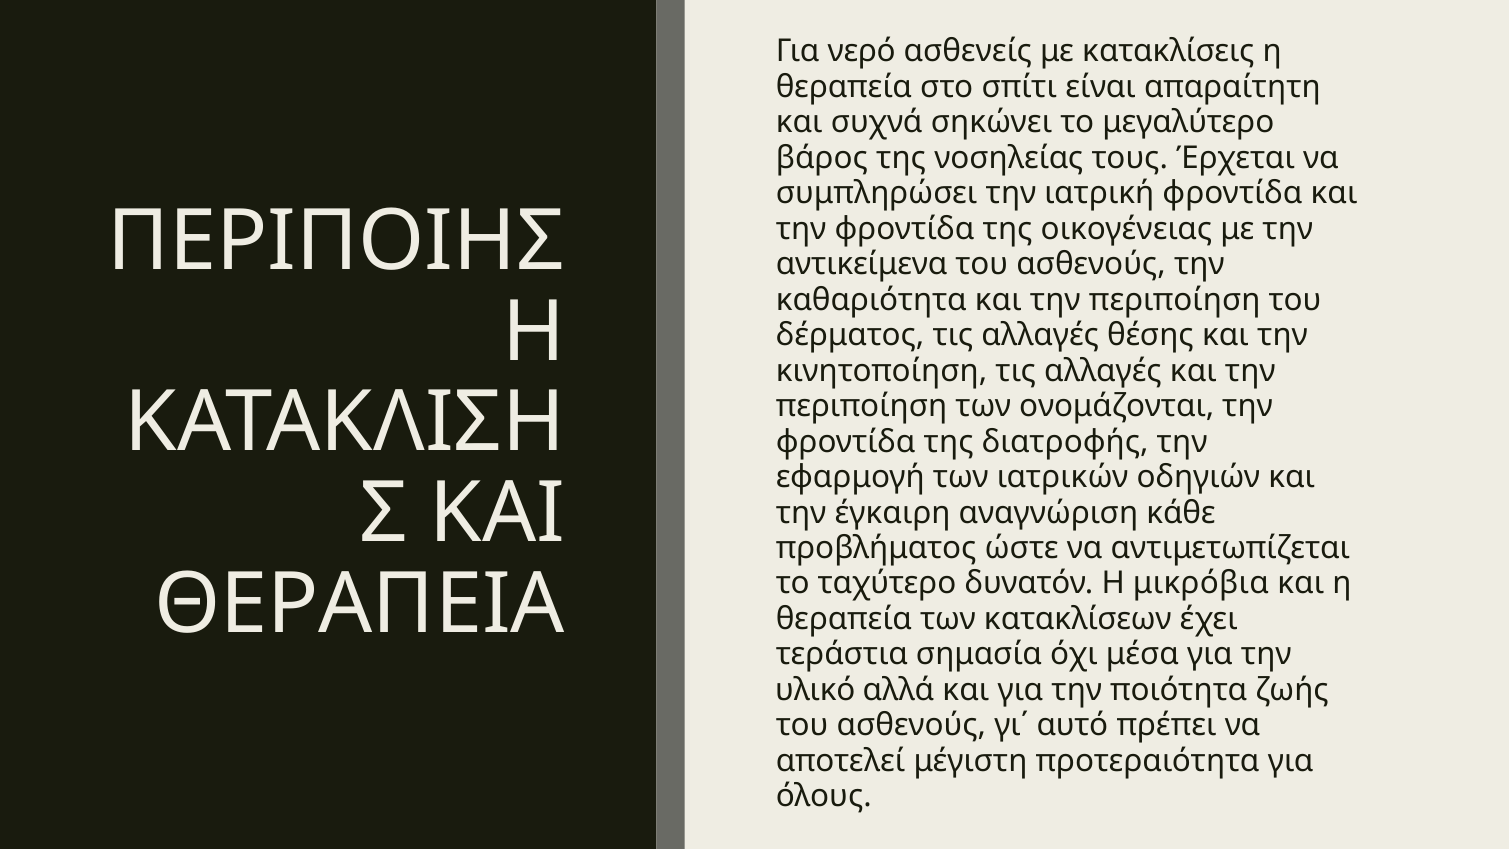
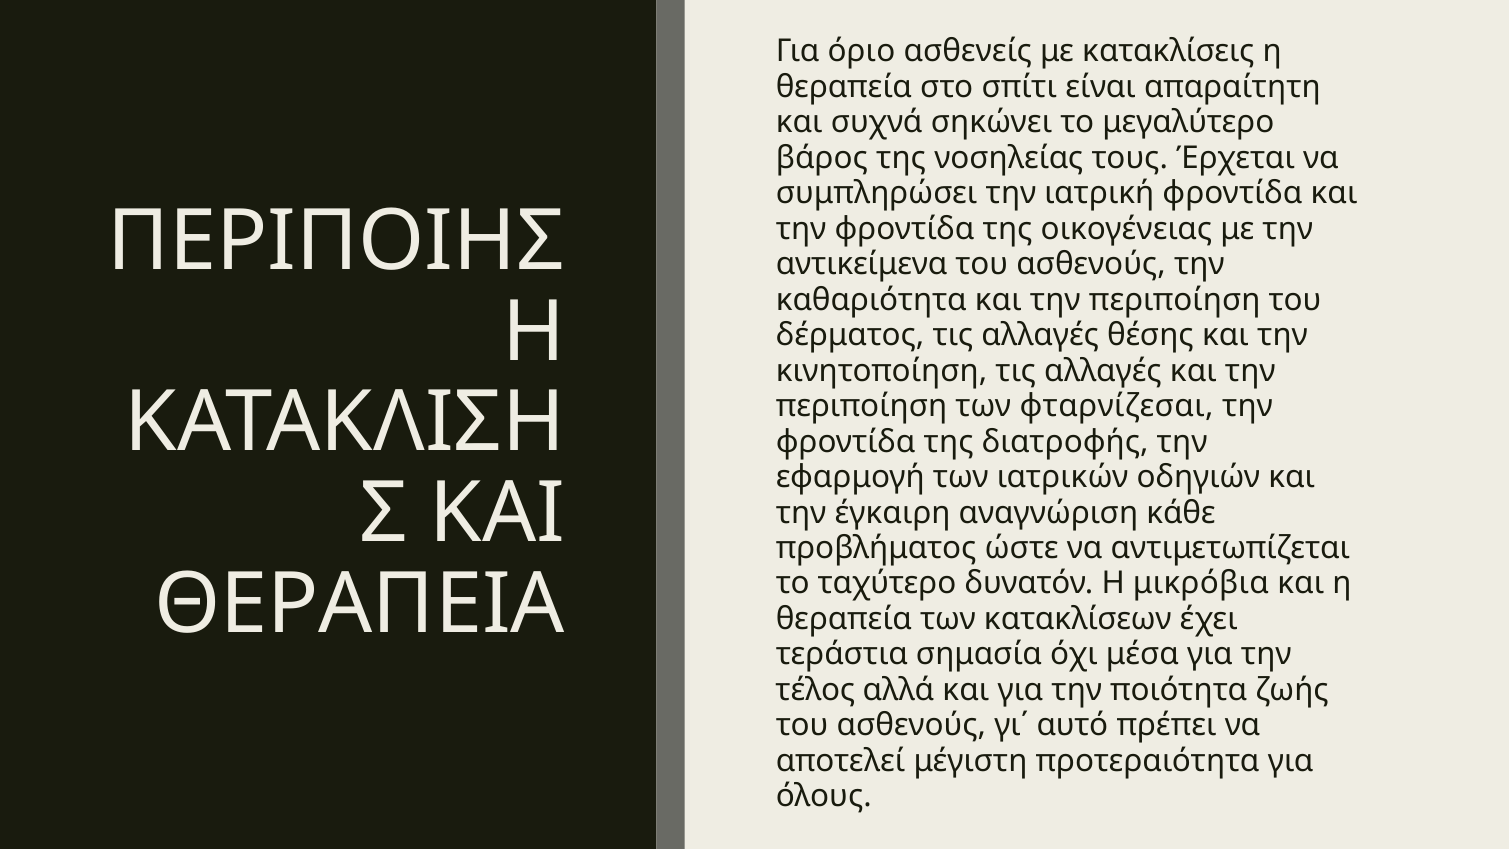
νερό: νερό -> όριο (861, 51)
ονομάζονται: ονομάζονται -> φταρνίζεσαι (1117, 406)
υλικό: υλικό -> τέλος (815, 690)
